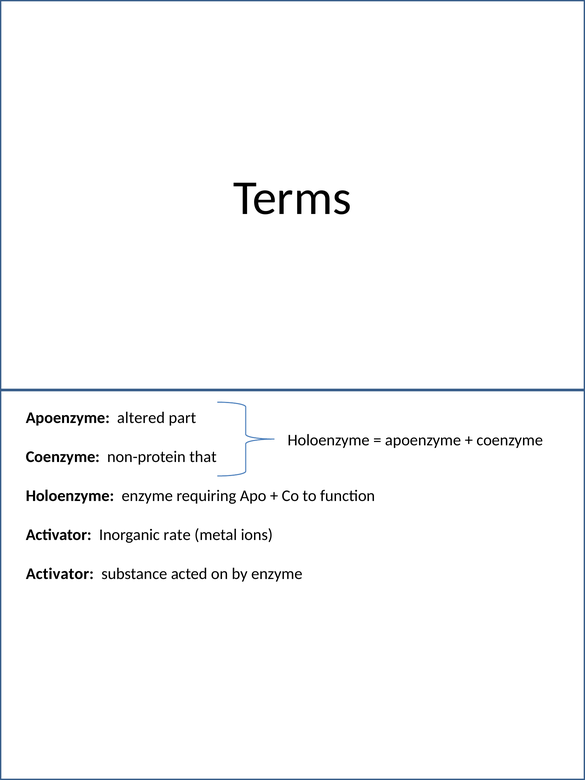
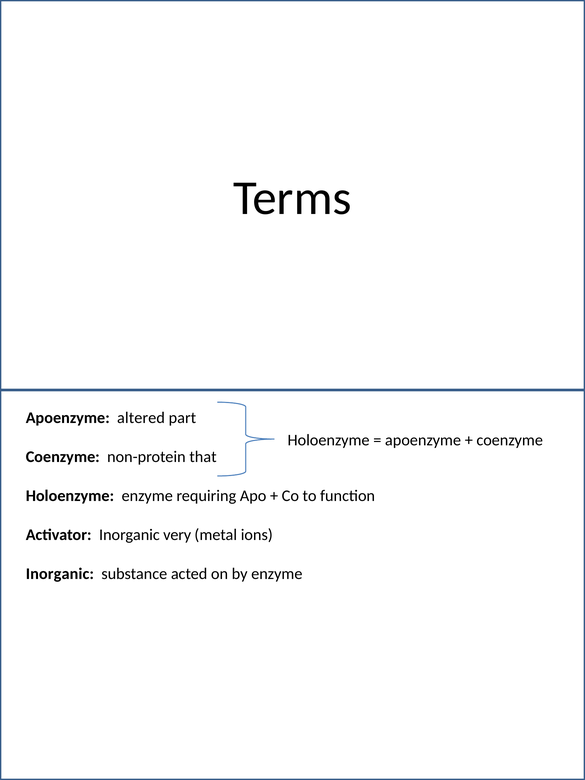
rate: rate -> very (177, 535)
Activator: Activator -> Inorganic (60, 574)
